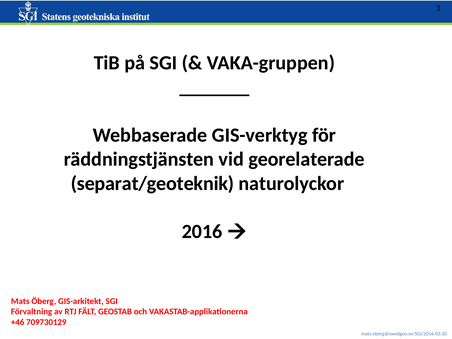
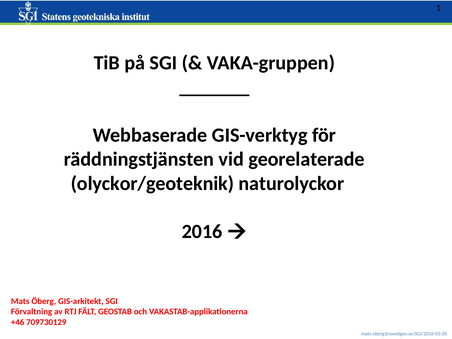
separat/geoteknik: separat/geoteknik -> olyckor/geoteknik (152, 183)
